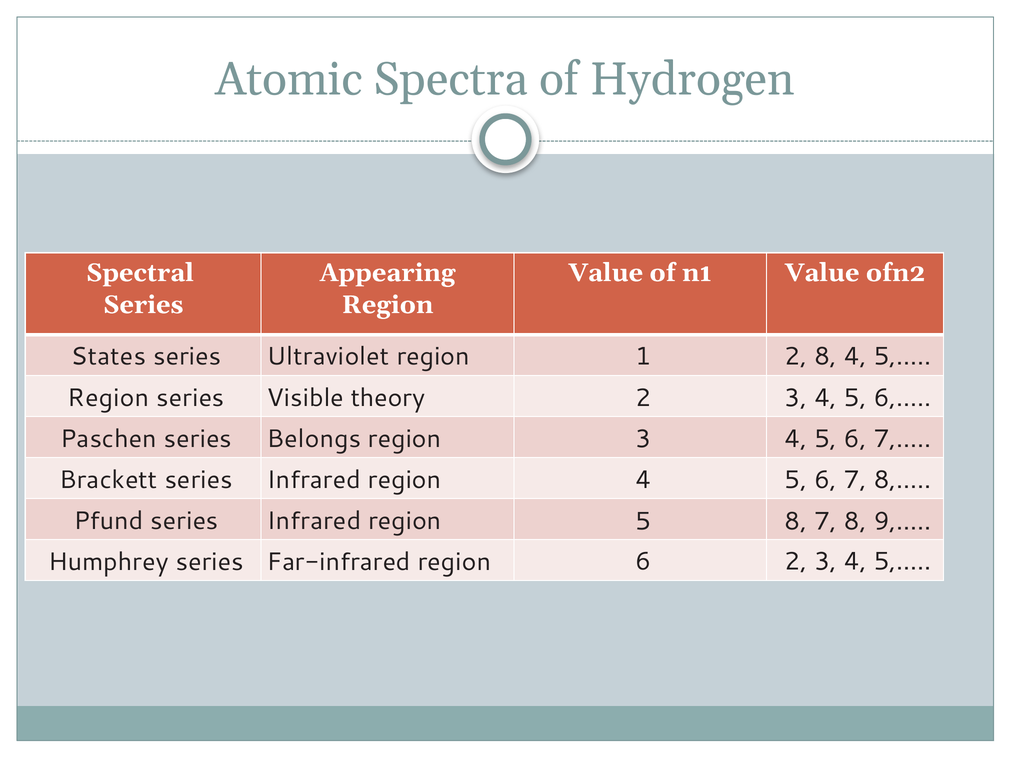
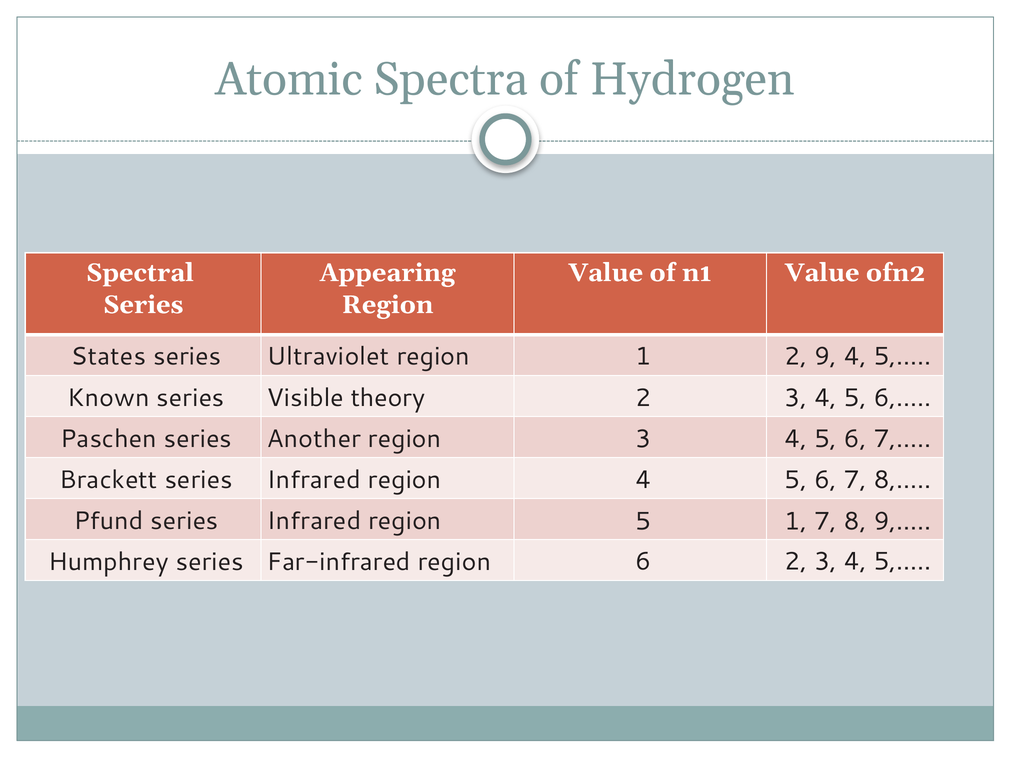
2 8: 8 -> 9 (826, 357)
Region: Region -> Known (108, 398)
Belongs: Belongs -> Another (314, 439)
5 8: 8 -> 1 (796, 522)
